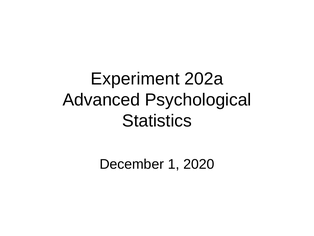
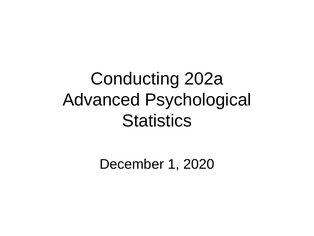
Experiment: Experiment -> Conducting (135, 79)
